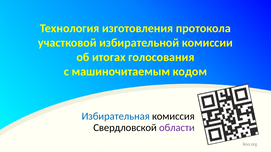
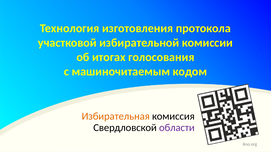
Избирательная colour: blue -> orange (116, 117)
